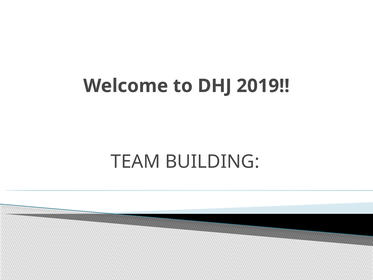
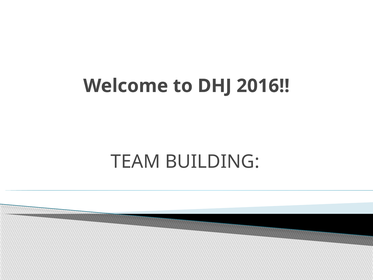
2019: 2019 -> 2016 (263, 86)
